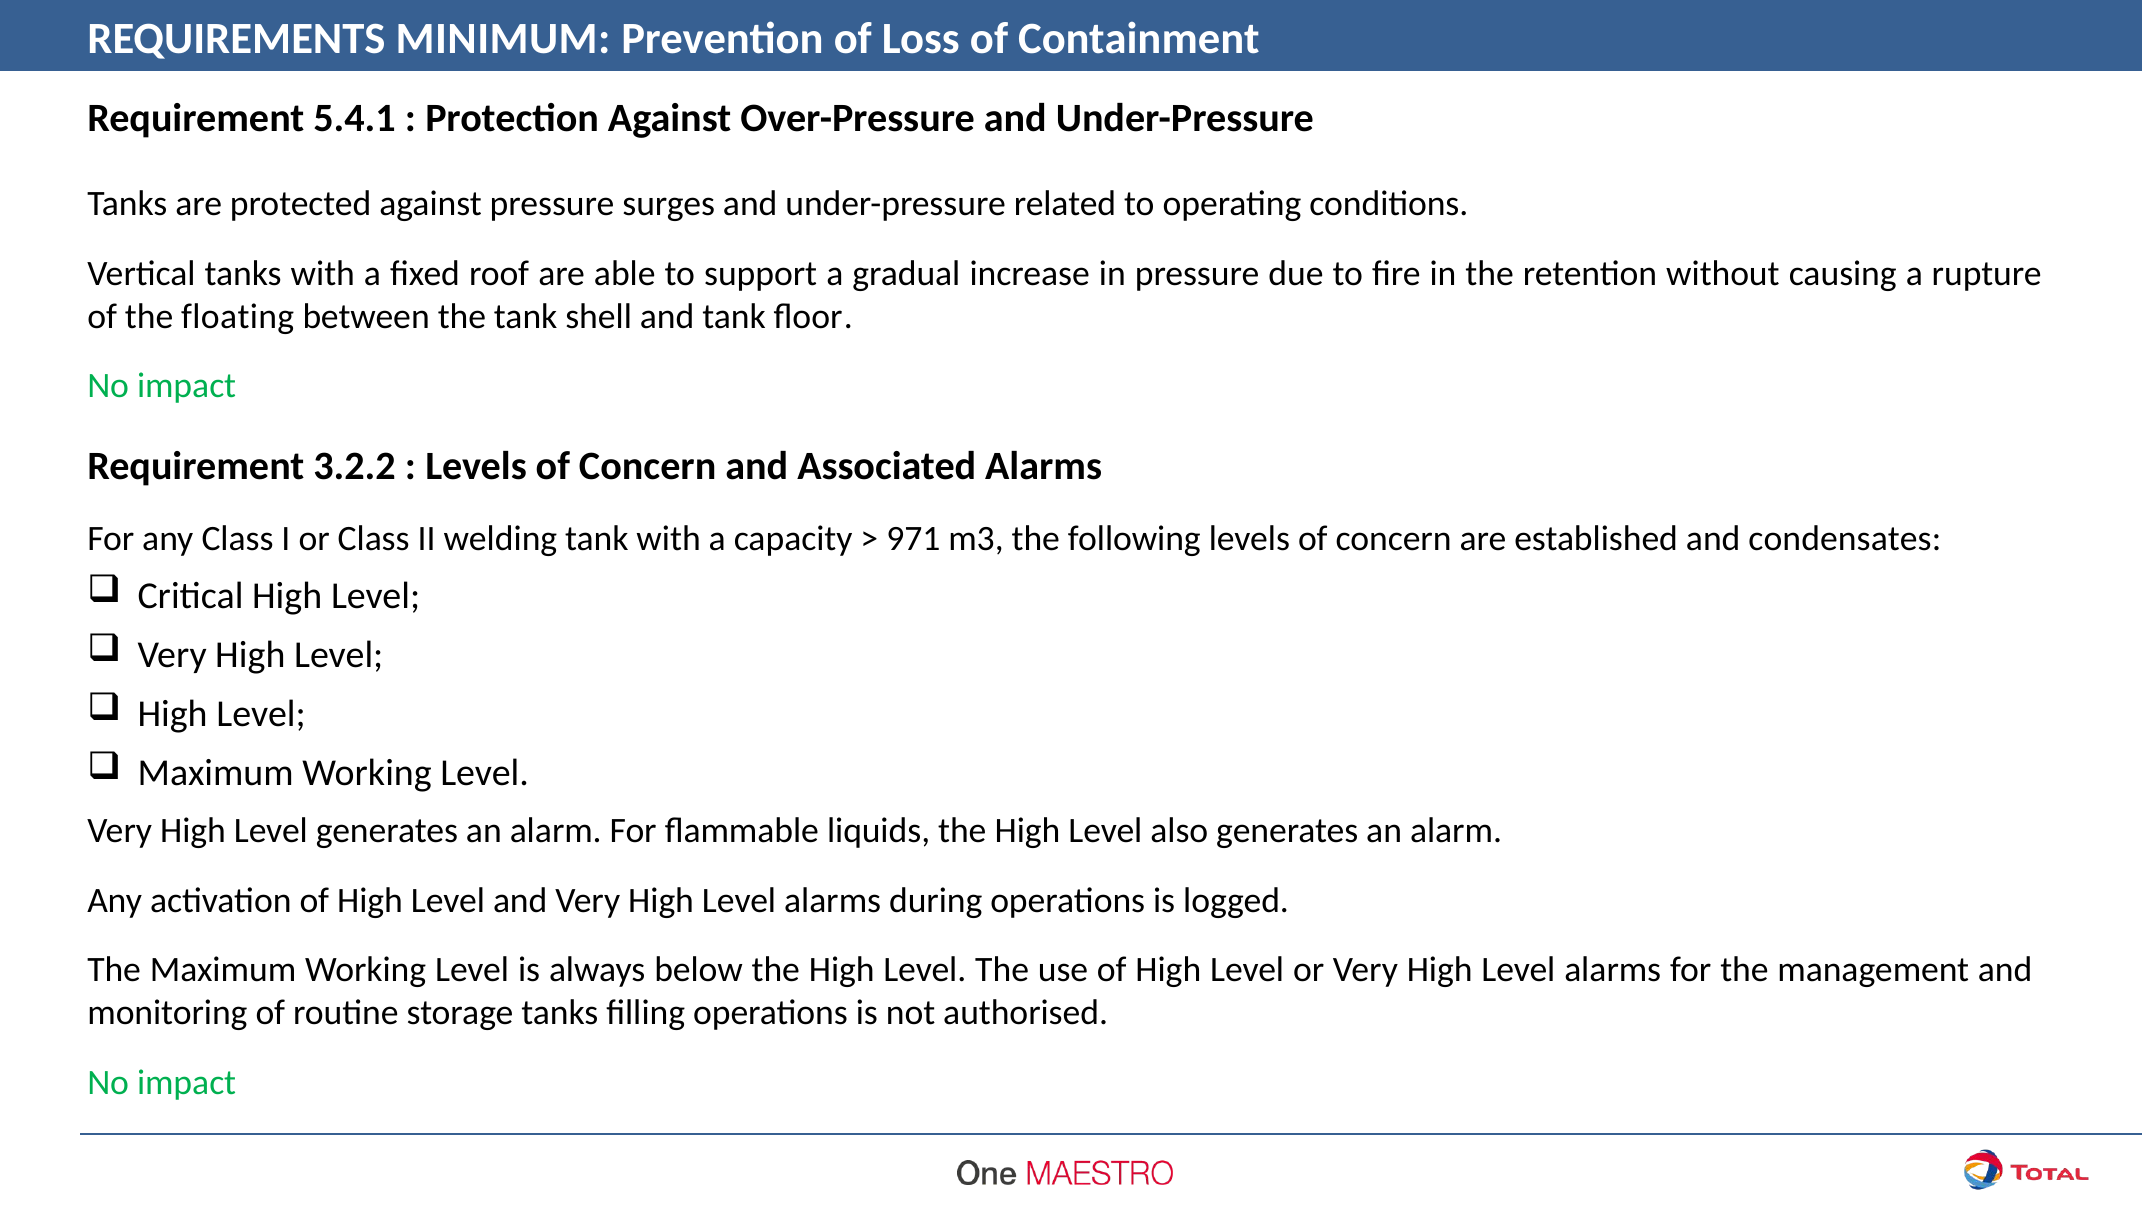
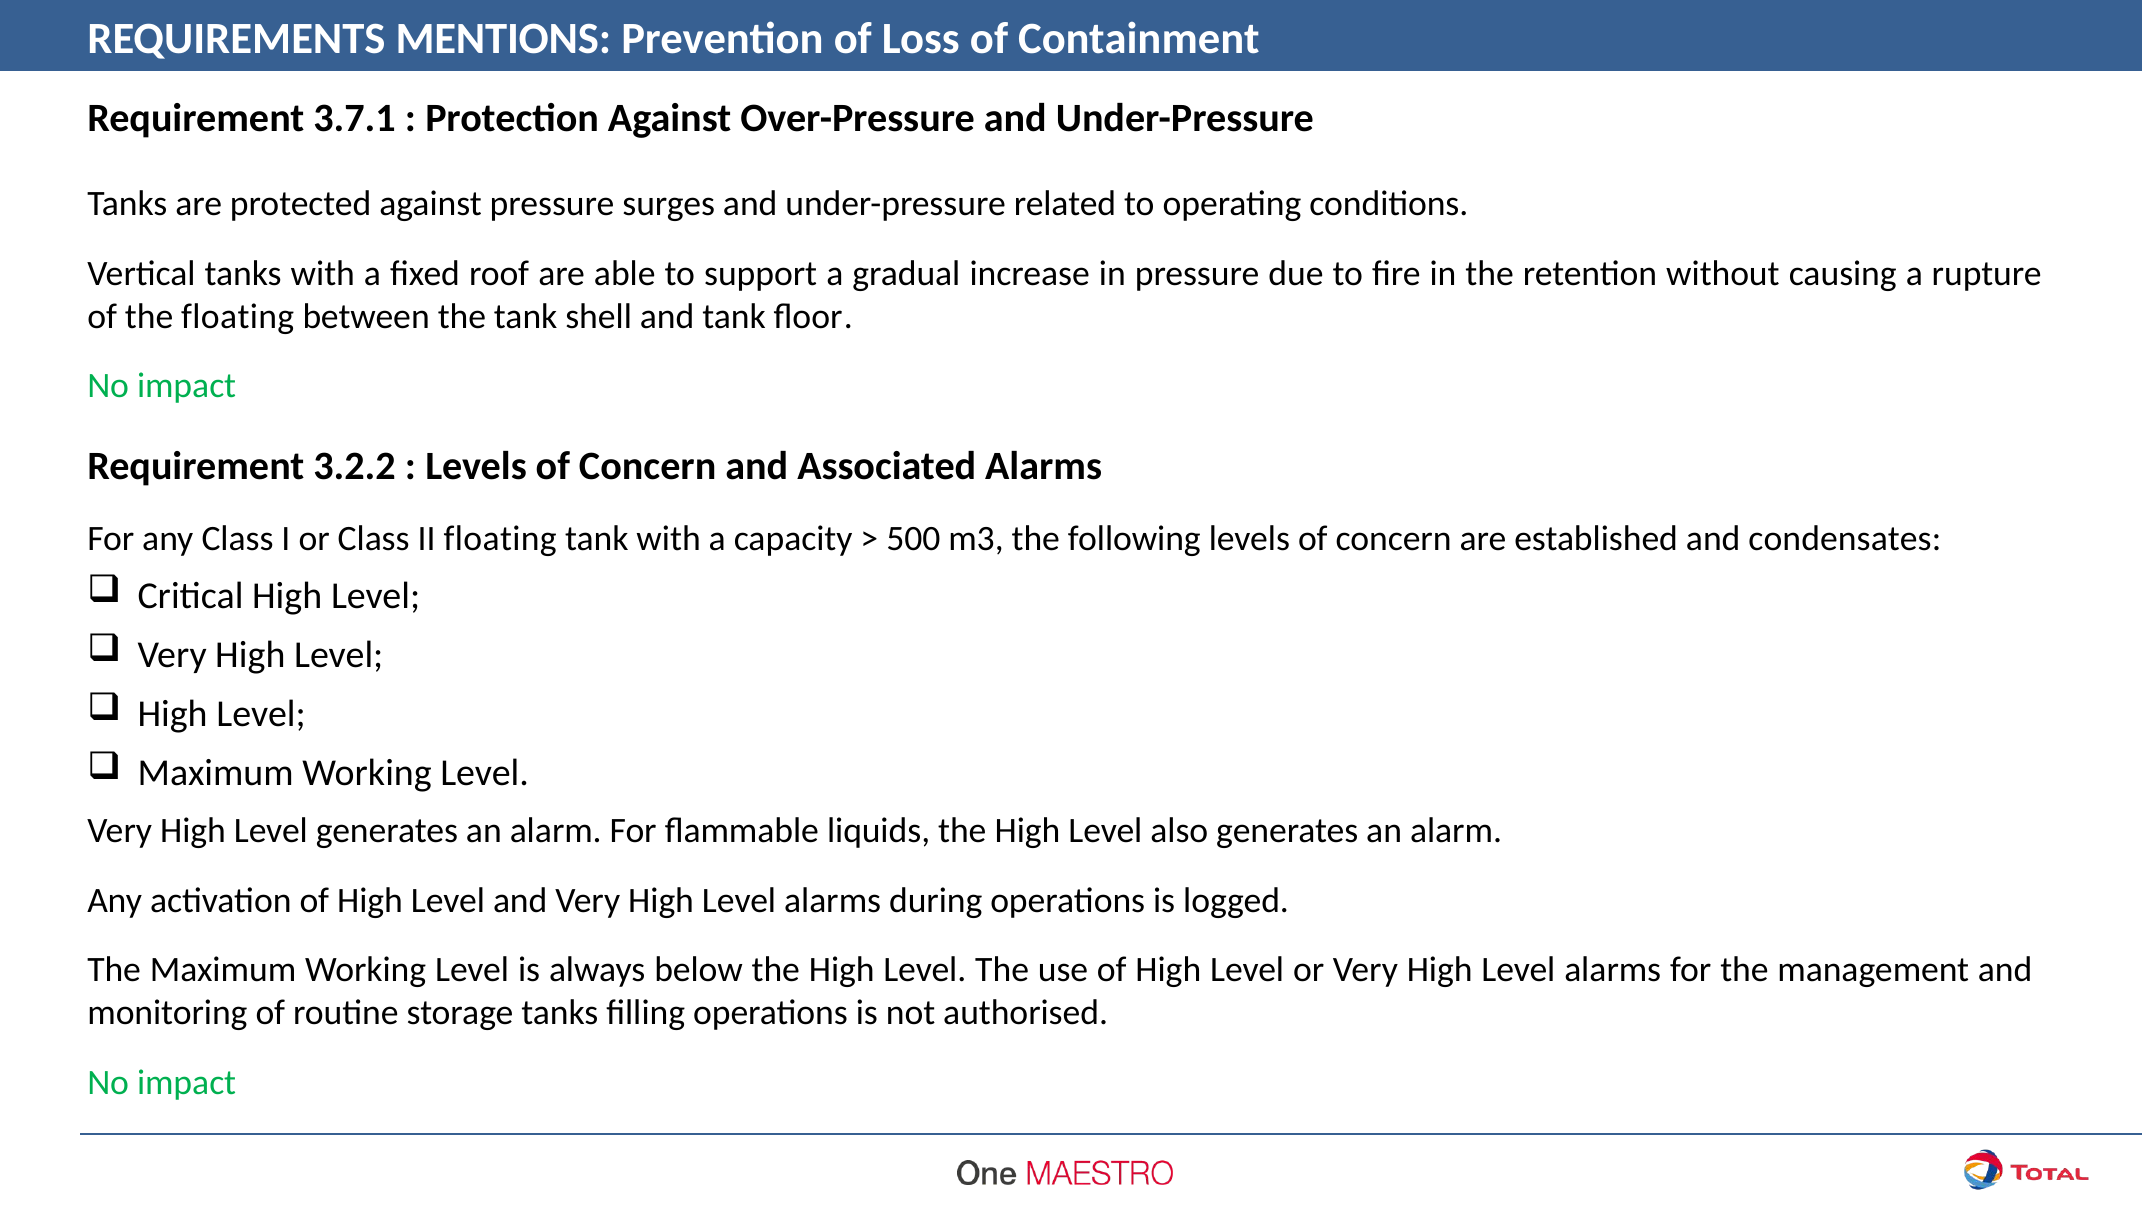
MINIMUM: MINIMUM -> MENTIONS (503, 39)
5.4.1: 5.4.1 -> 3.7.1 (355, 118)
II welding: welding -> floating (500, 538)
971: 971 -> 500 (913, 538)
